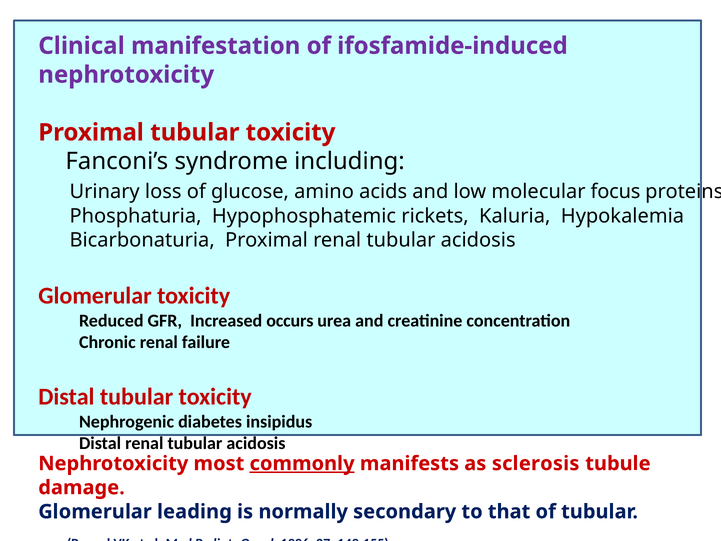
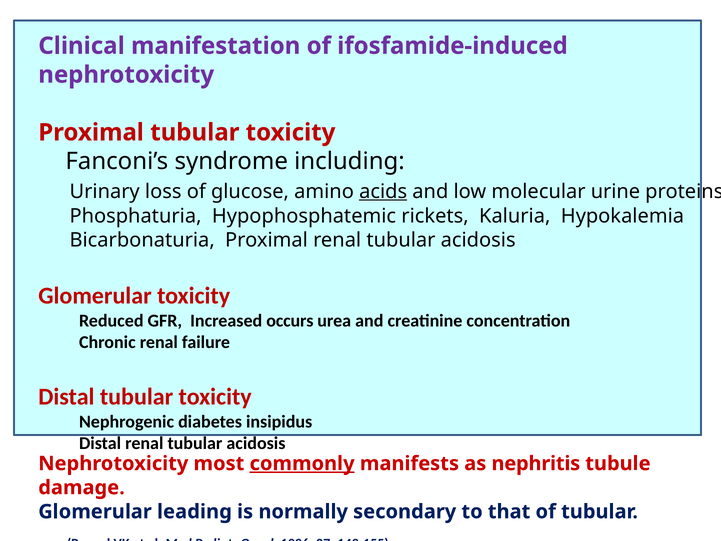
acids underline: none -> present (383, 191)
focus: focus -> urine (615, 191)
sclerosis: sclerosis -> nephritis (536, 463)
